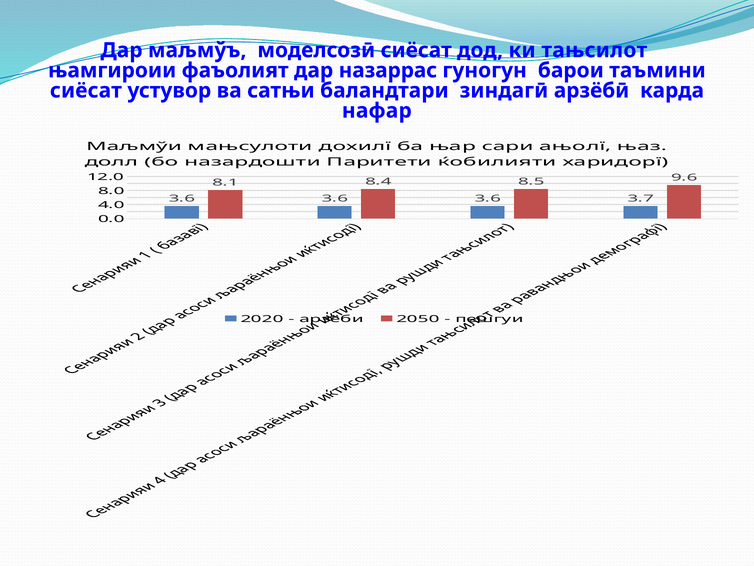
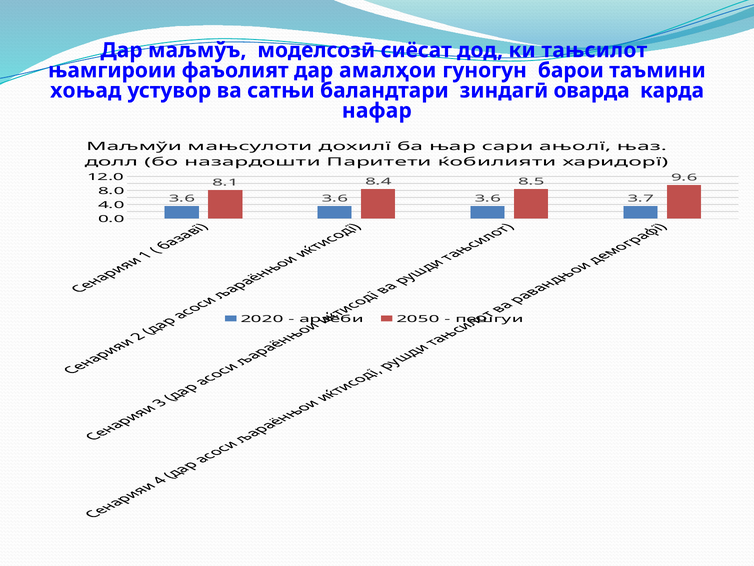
назаррас: назаррас -> амалҳои (388, 70)
сиёсат: сиёсат -> хоњад (86, 91)
арзёбӣ: арзёбӣ -> оварда (592, 91)
